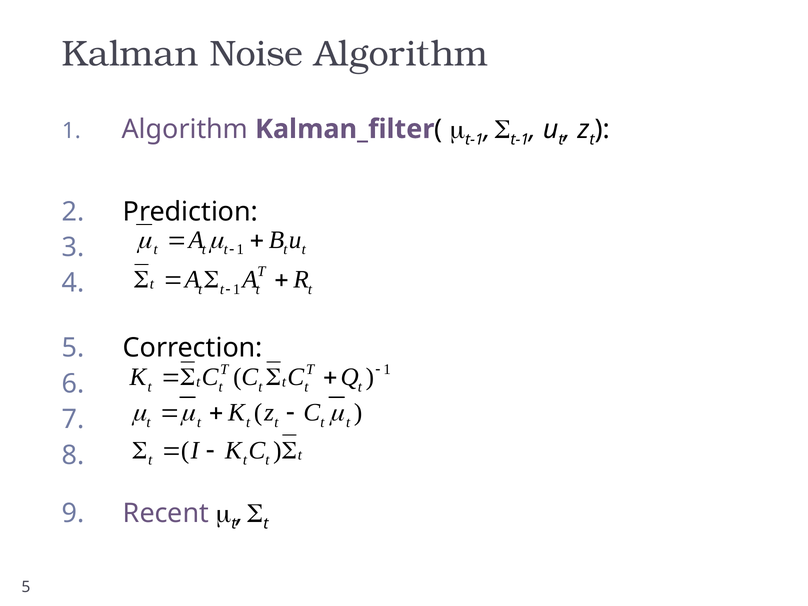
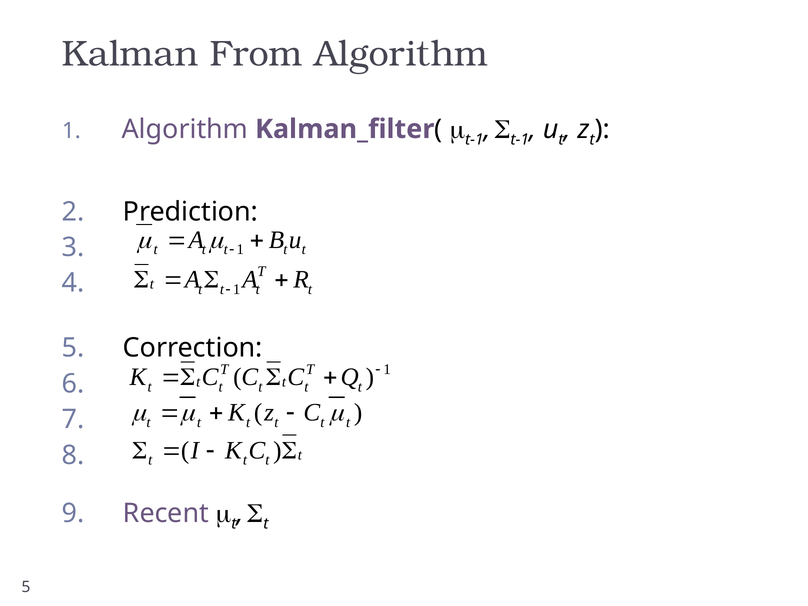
Noise: Noise -> From (256, 54)
